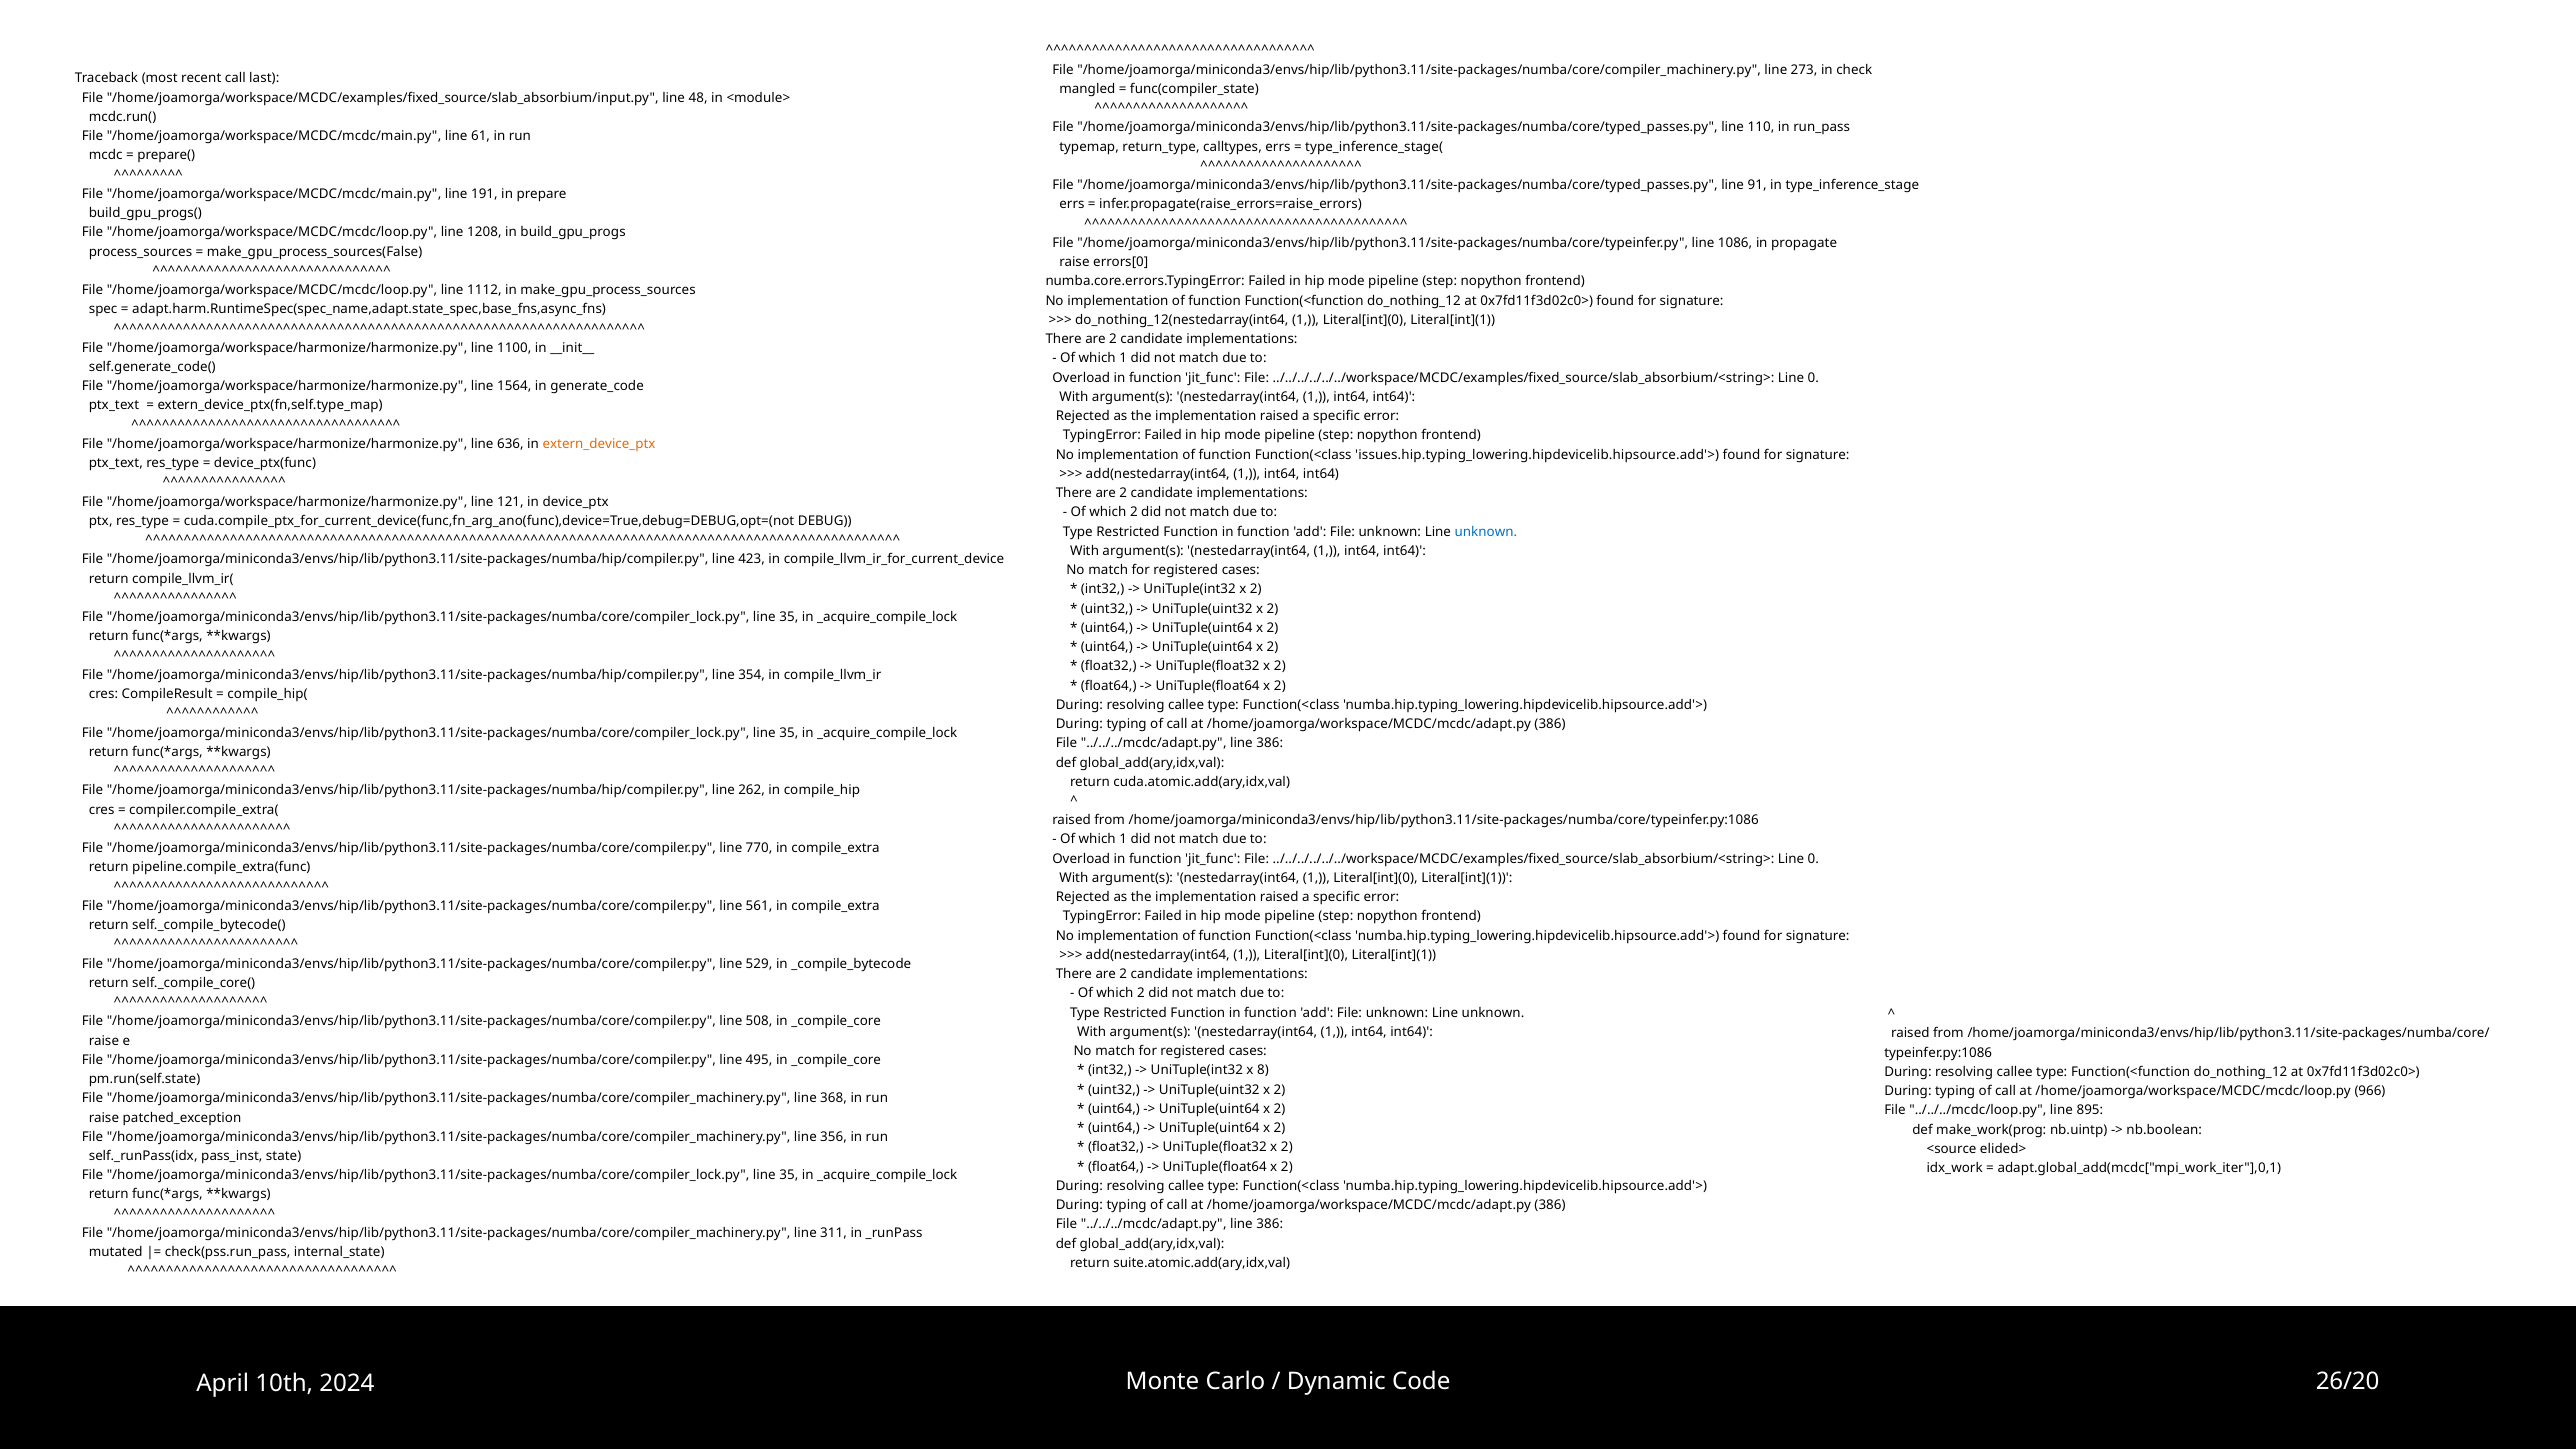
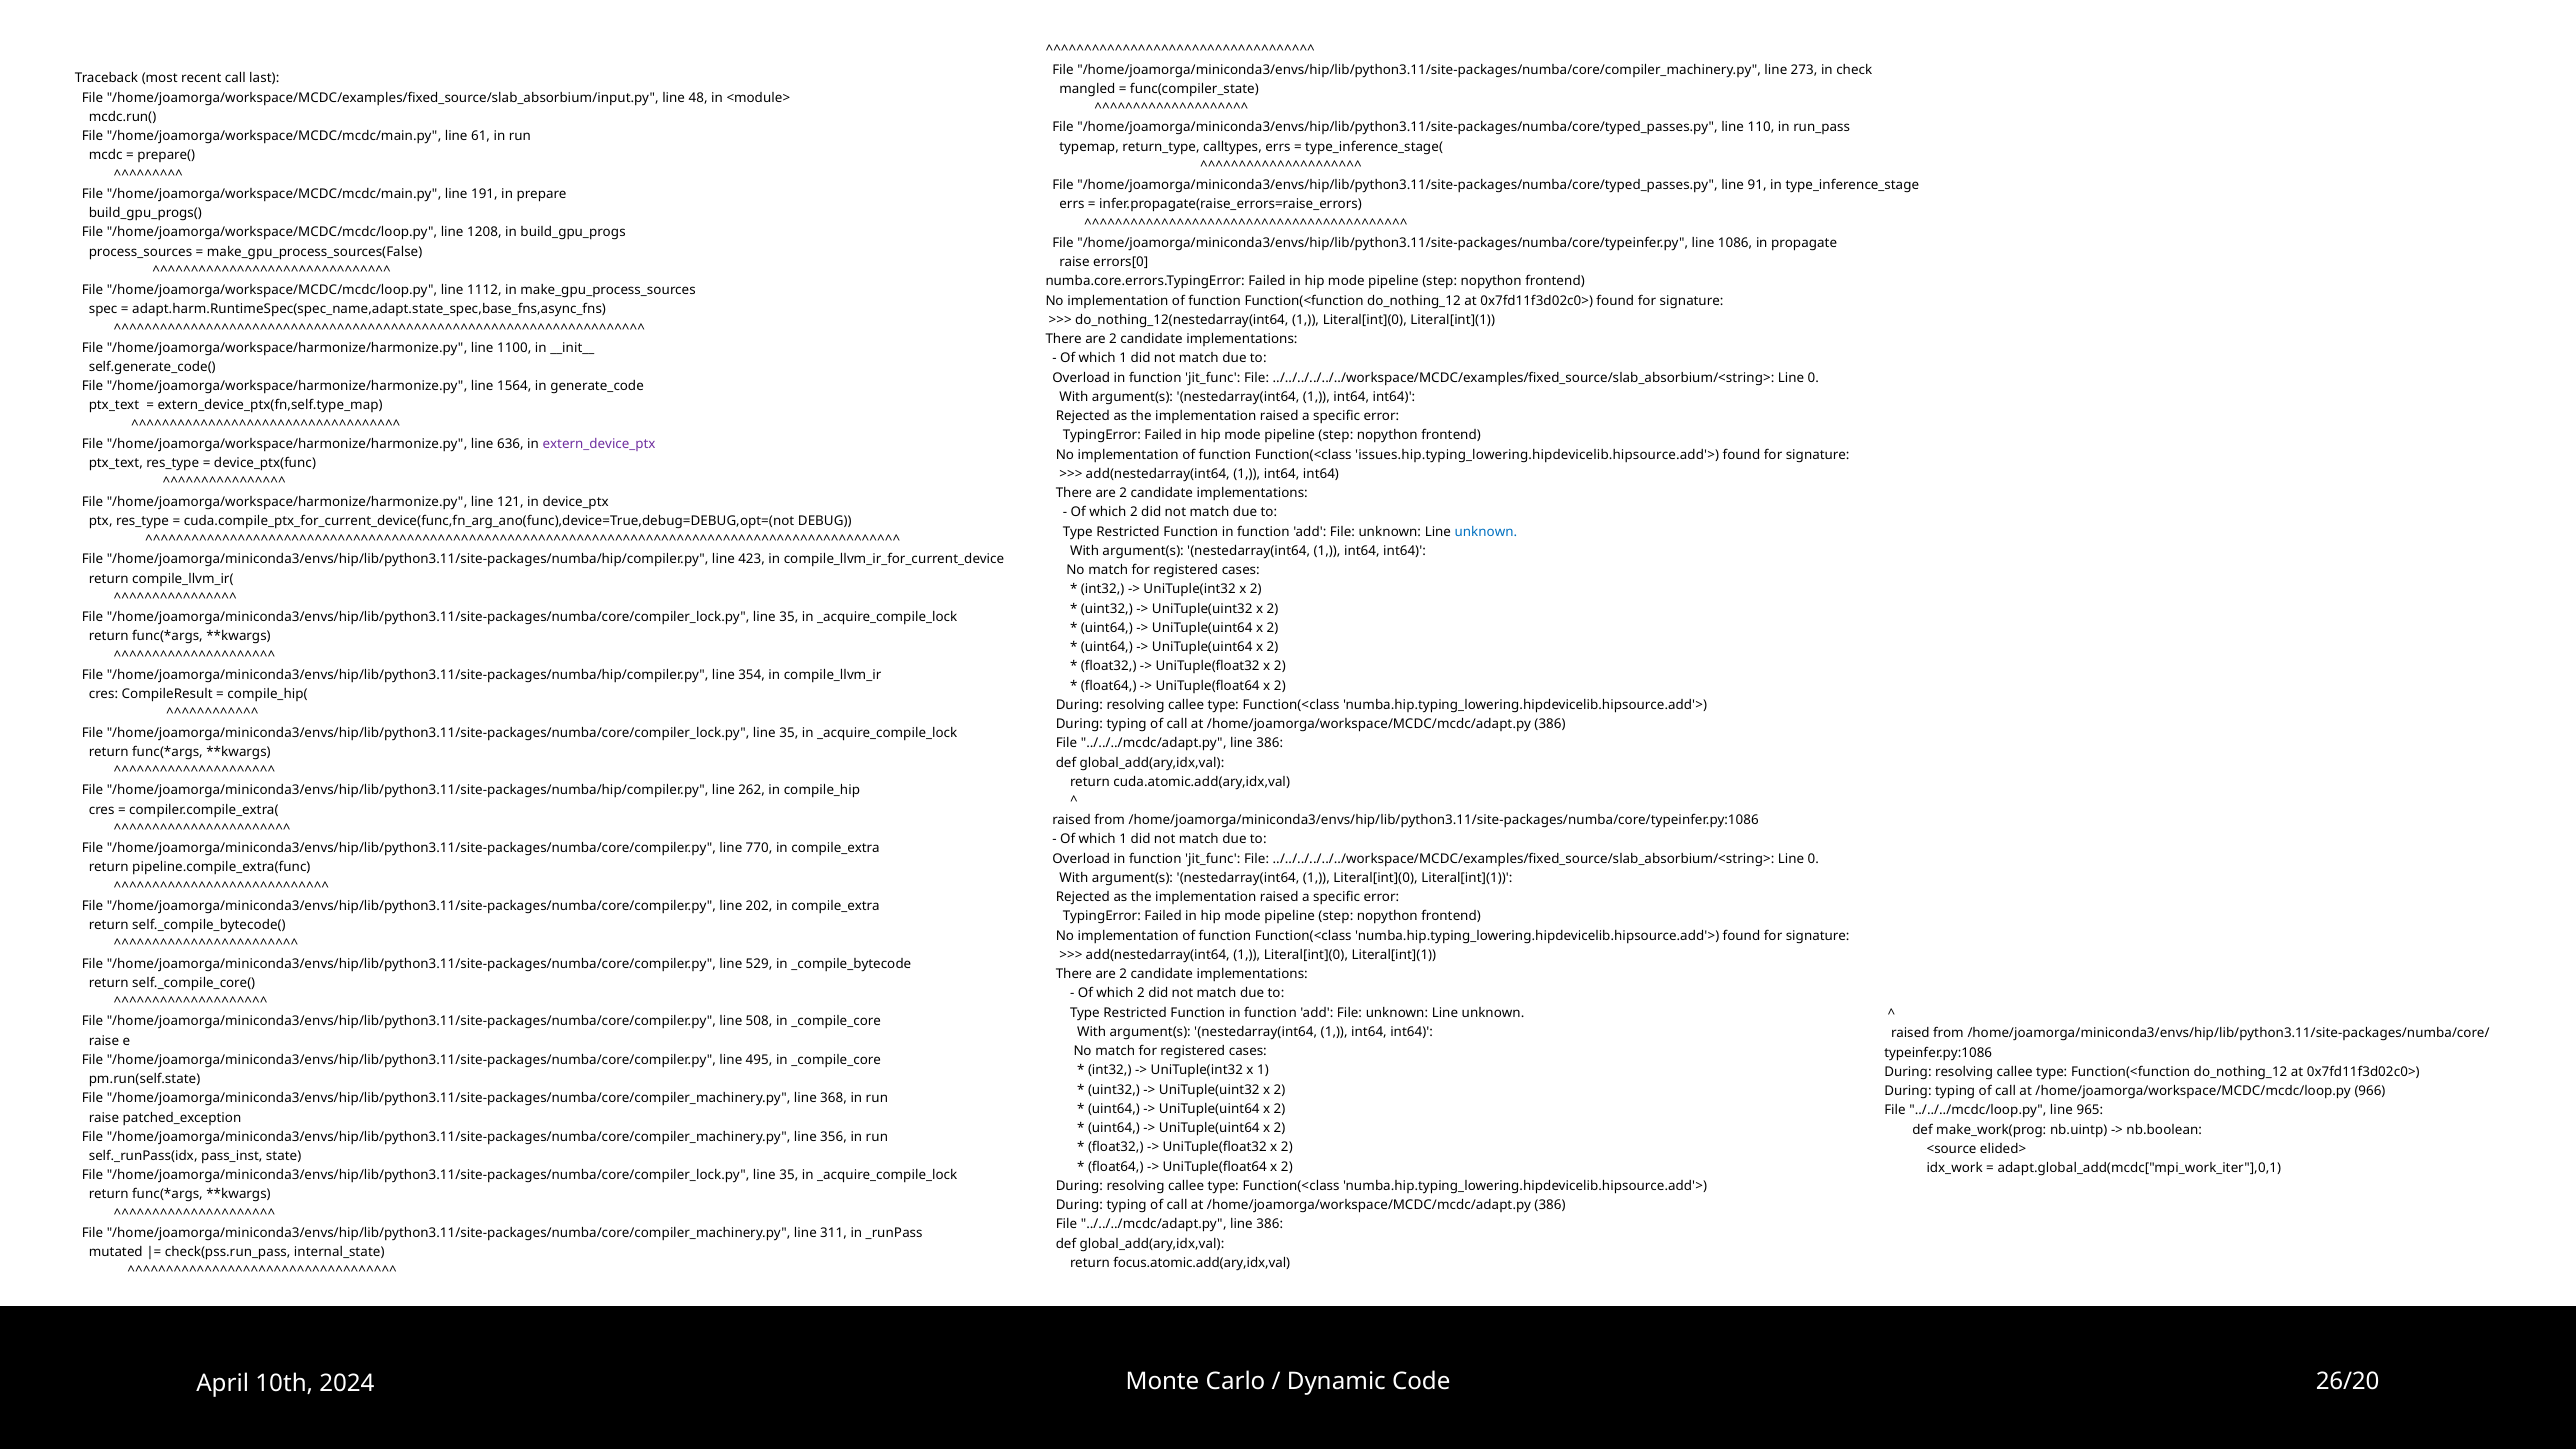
extern_device_ptx colour: orange -> purple (599, 444)
561: 561 -> 202 (759, 906)
x 8: 8 -> 1 (1263, 1070)
895: 895 -> 965 (2090, 1110)
suite.atomic.add(ary,idx,val: suite.atomic.add(ary,idx,val -> focus.atomic.add(ary,idx,val (1202, 1263)
